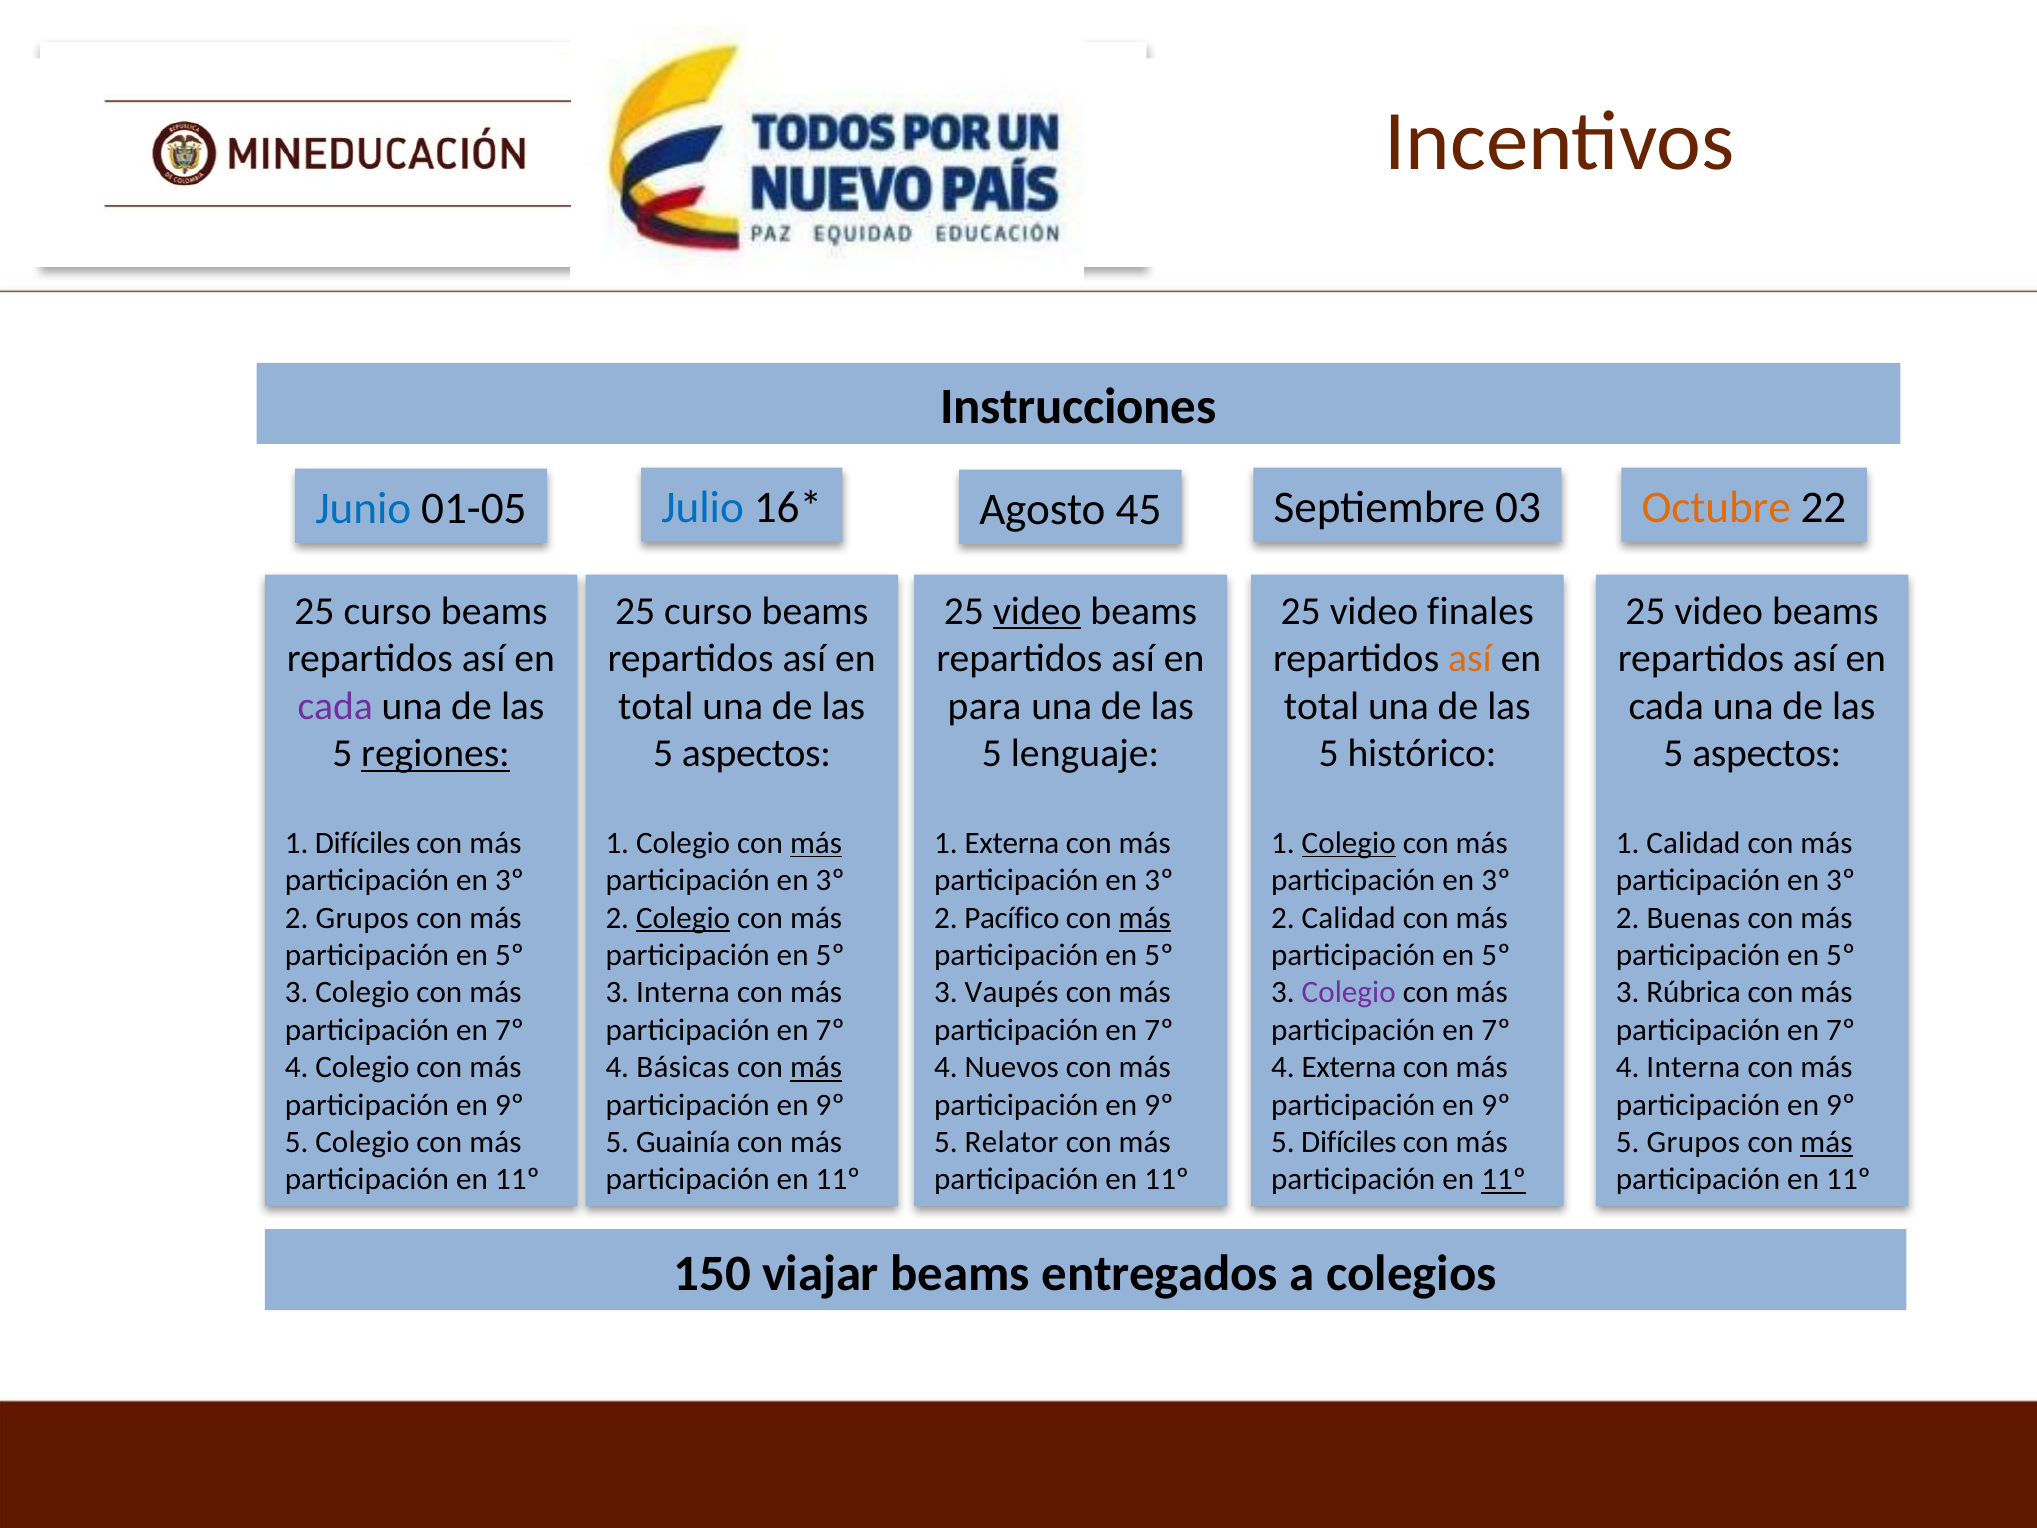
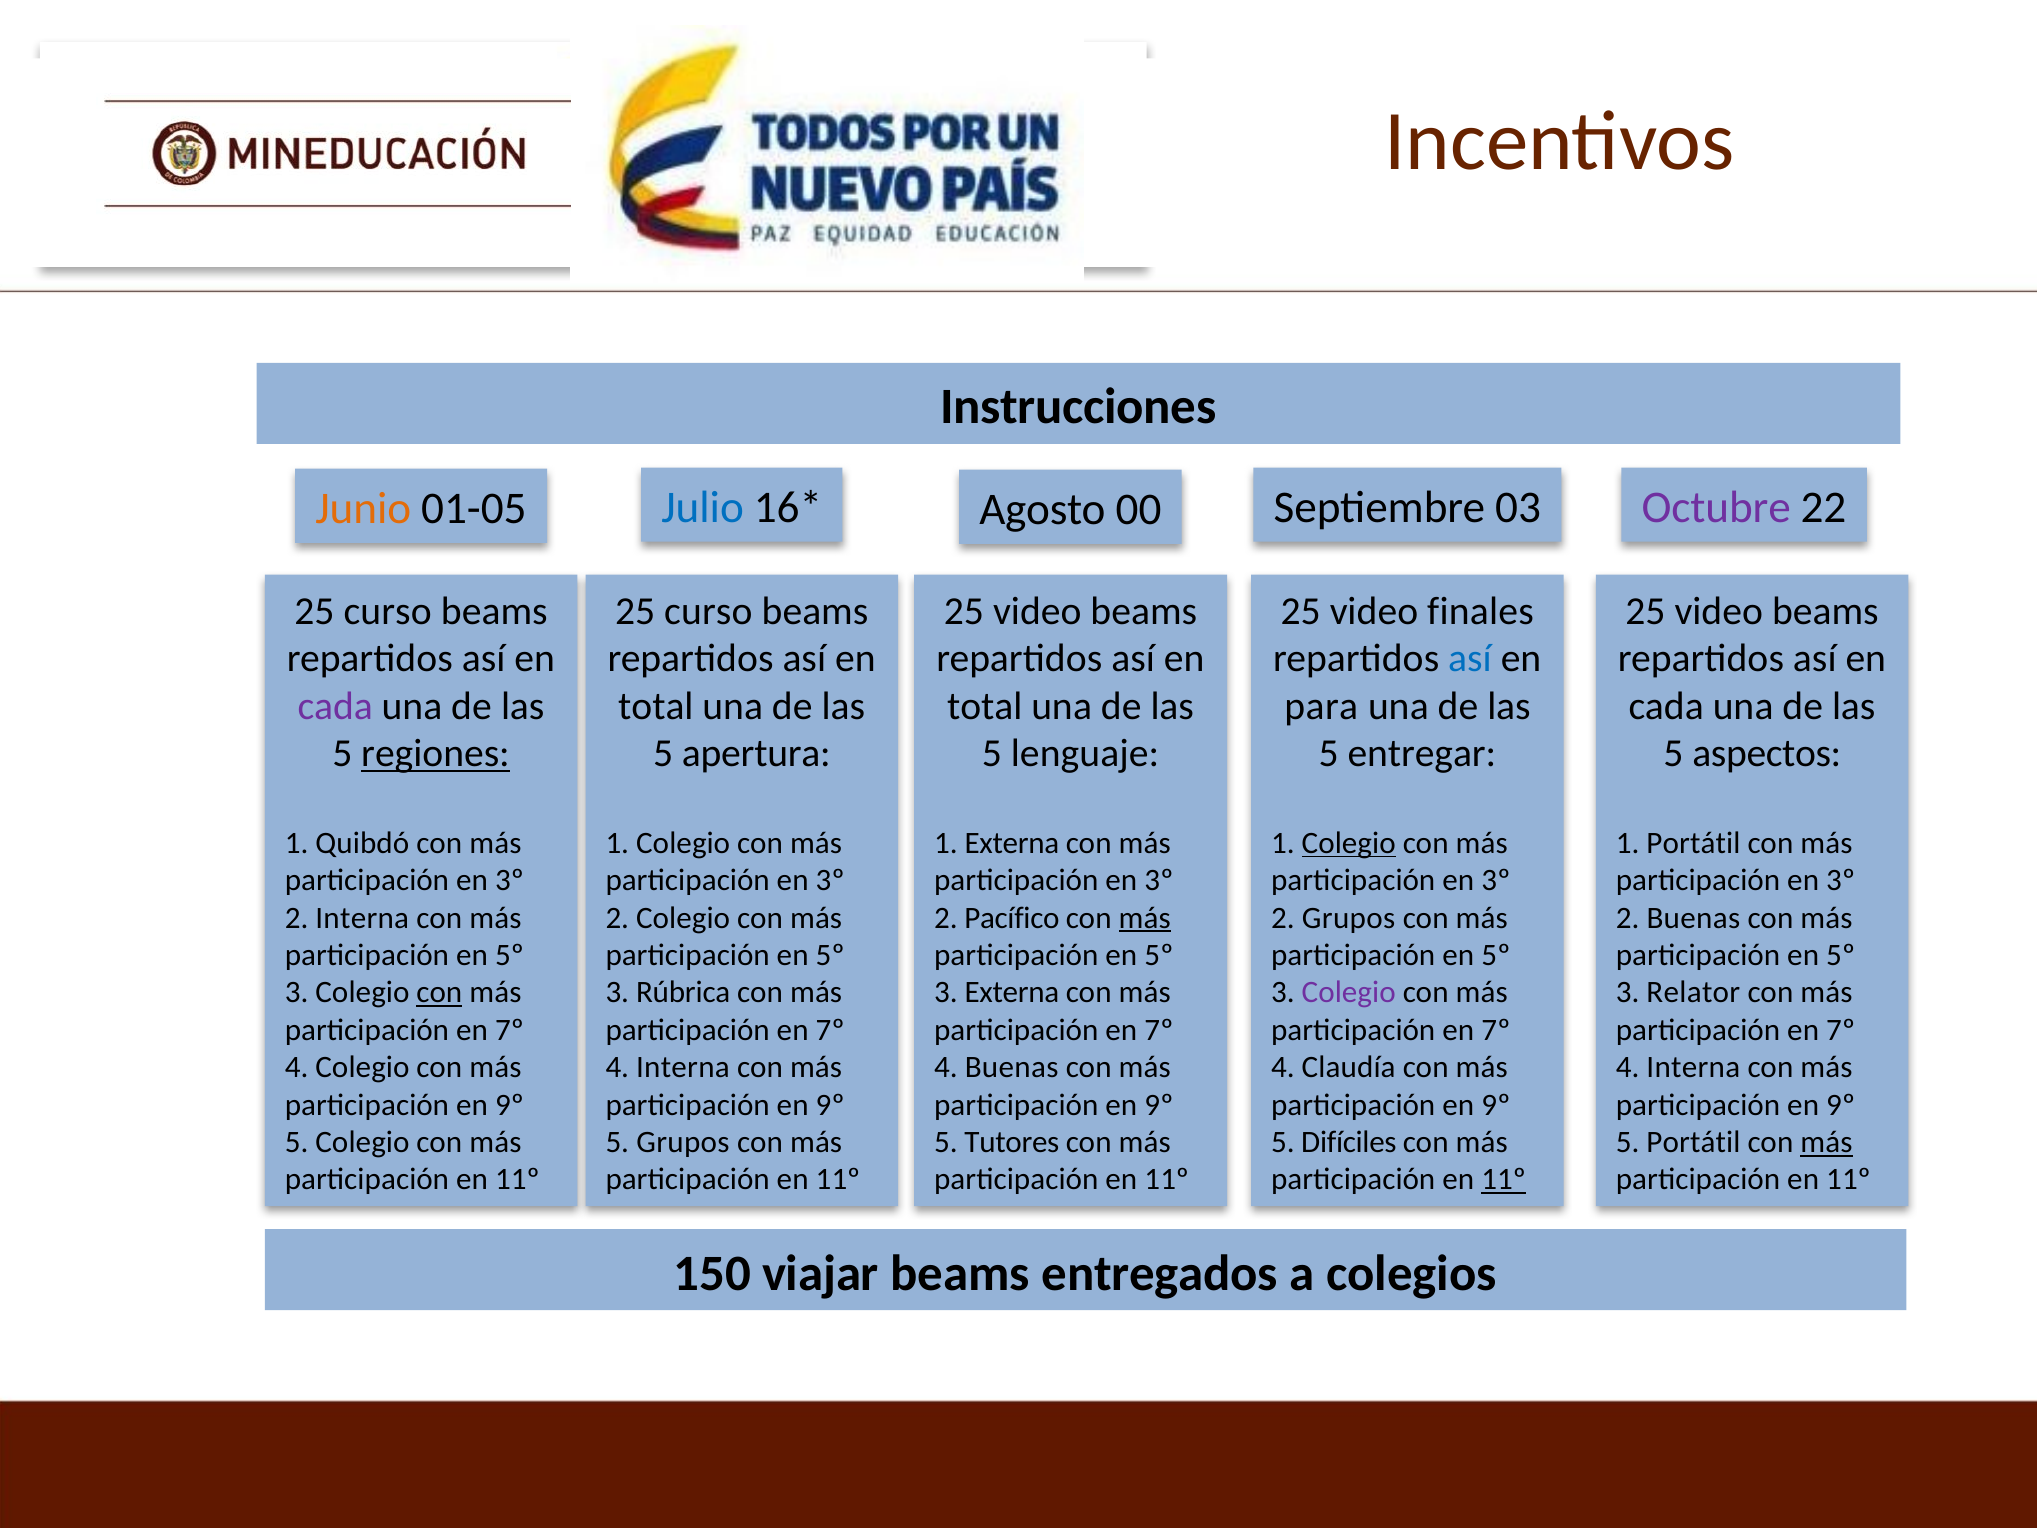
Junio colour: blue -> orange (363, 509)
45: 45 -> 00 (1139, 510)
Octubre colour: orange -> purple (1716, 508)
video underline: present -> none (1037, 611)
así colour: orange -> blue (1470, 658)
para: para -> total (985, 706)
total: total -> para (1321, 706)
aspectos: aspectos -> apertura (756, 754)
histórico: histórico -> entregar (1422, 754)
1 Difíciles: Difíciles -> Quibdó (362, 843)
más underline: present -> none (816, 843)
1 Calidad: Calidad -> Portátil (1693, 843)
2 Grupos: Grupos -> Interna (362, 918)
Colegio underline: present -> none (683, 918)
2 Calidad: Calidad -> Grupos (1349, 918)
con underline: none -> present (439, 993)
3 Interna: Interna -> Rúbrica (683, 993)
3 Vaupés: Vaupés -> Externa (1012, 993)
Rúbrica: Rúbrica -> Relator (1693, 993)
Básicas: Básicas -> Interna (683, 1067)
más underline: present -> none (816, 1067)
4 Nuevos: Nuevos -> Buenas (1012, 1067)
4 Externa: Externa -> Claudía (1349, 1067)
5 Guainía: Guainía -> Grupos (683, 1142)
Relator: Relator -> Tutores (1012, 1142)
5 Grupos: Grupos -> Portátil (1693, 1142)
